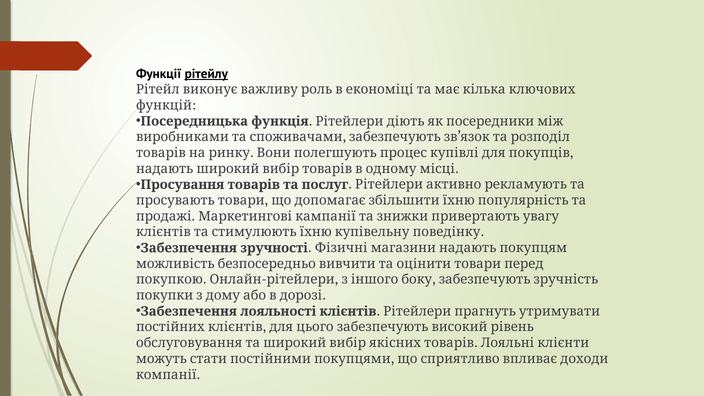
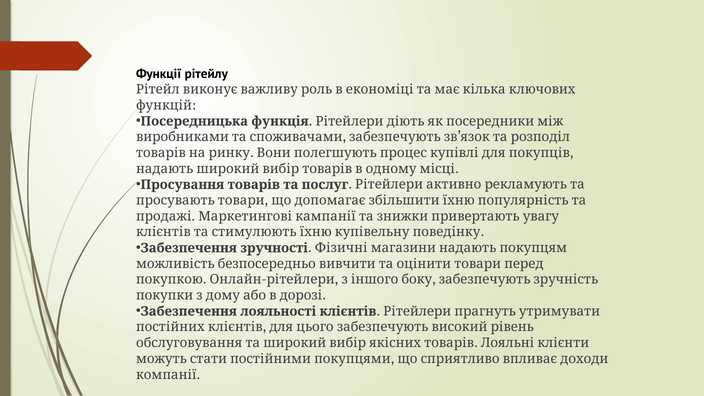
рітейлу underline: present -> none (206, 74)
